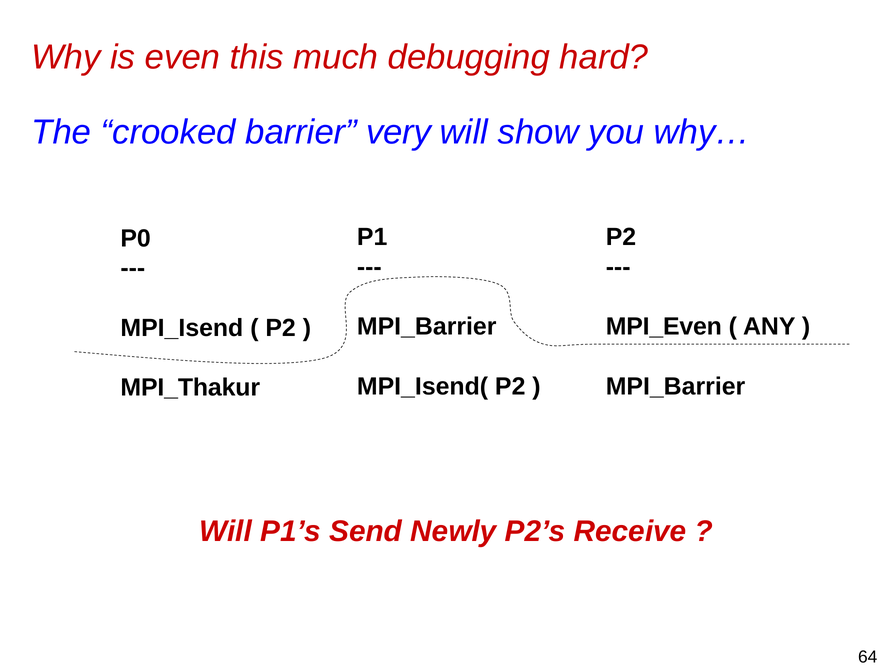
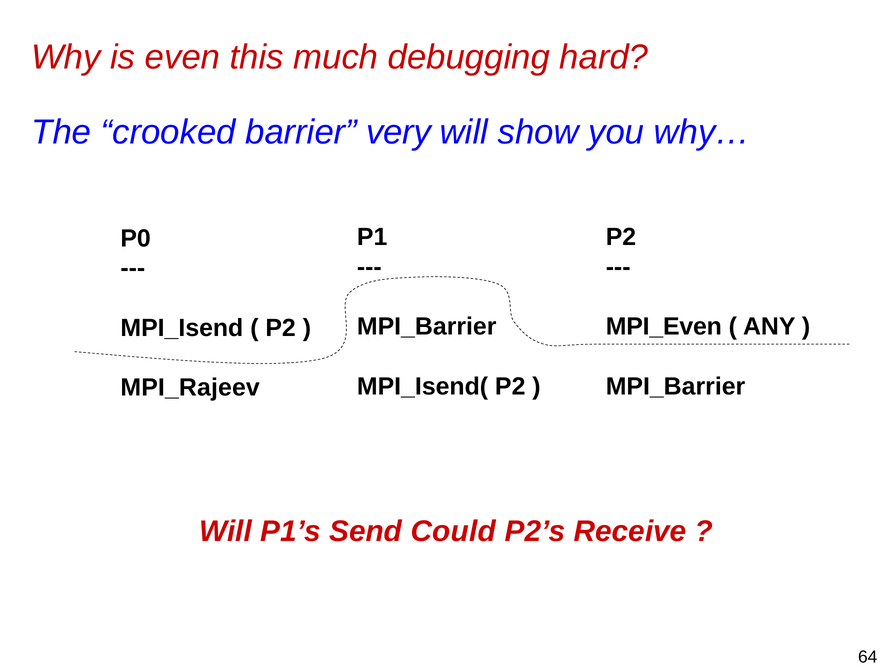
MPI_Thakur: MPI_Thakur -> MPI_Rajeev (190, 387)
Newly: Newly -> Could (453, 531)
